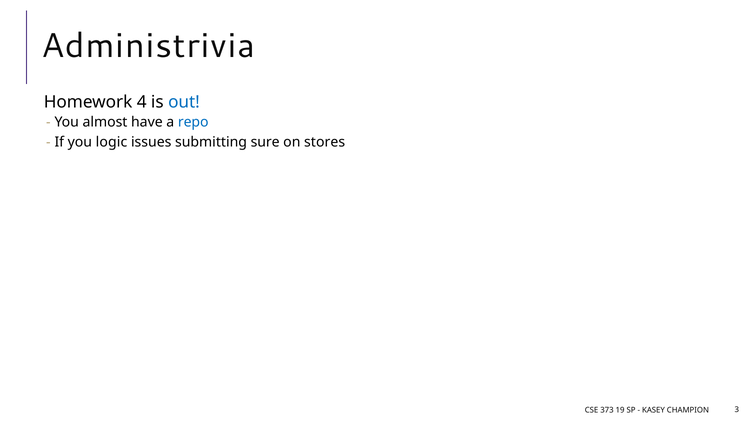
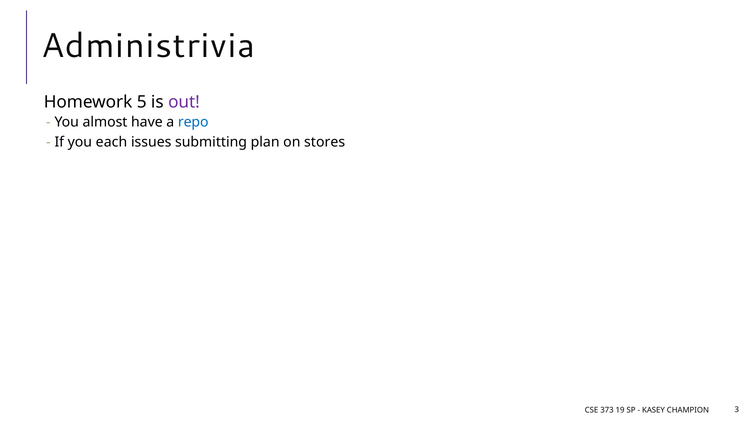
4: 4 -> 5 (142, 102)
out colour: blue -> purple (184, 102)
logic: logic -> each (111, 142)
sure: sure -> plan (265, 142)
